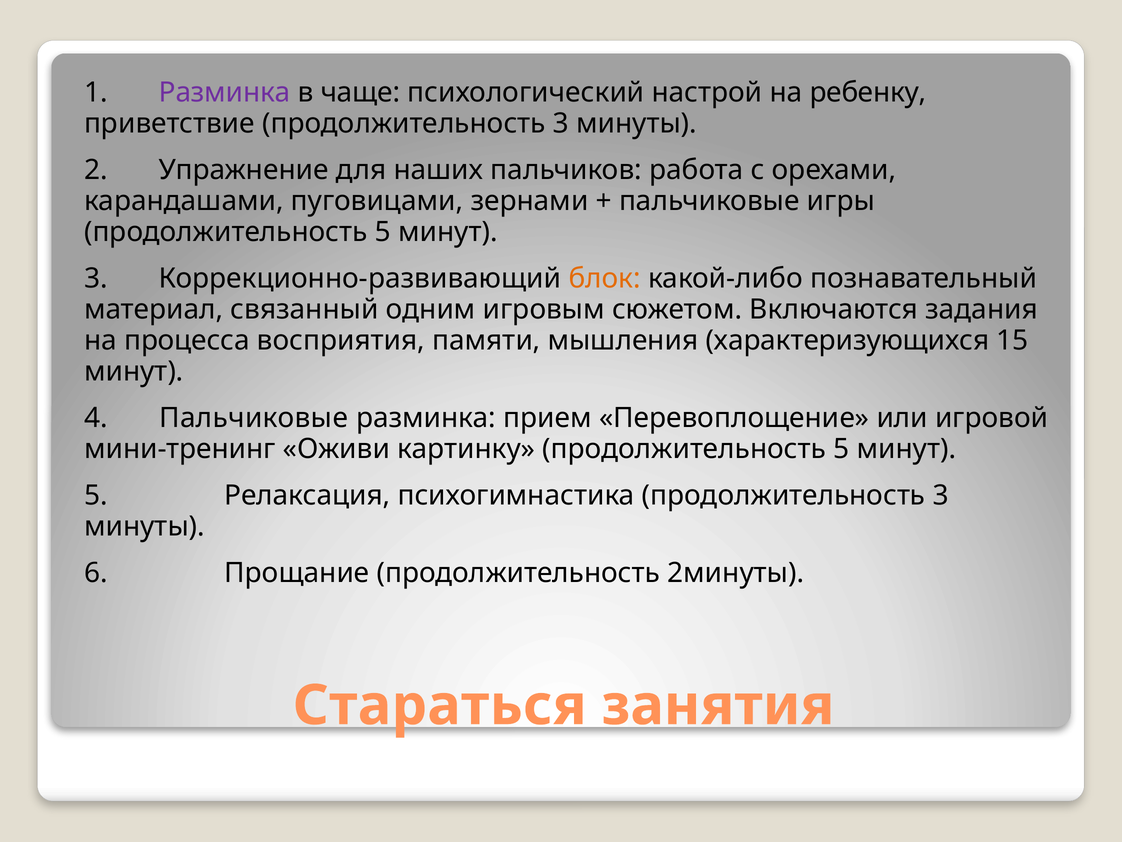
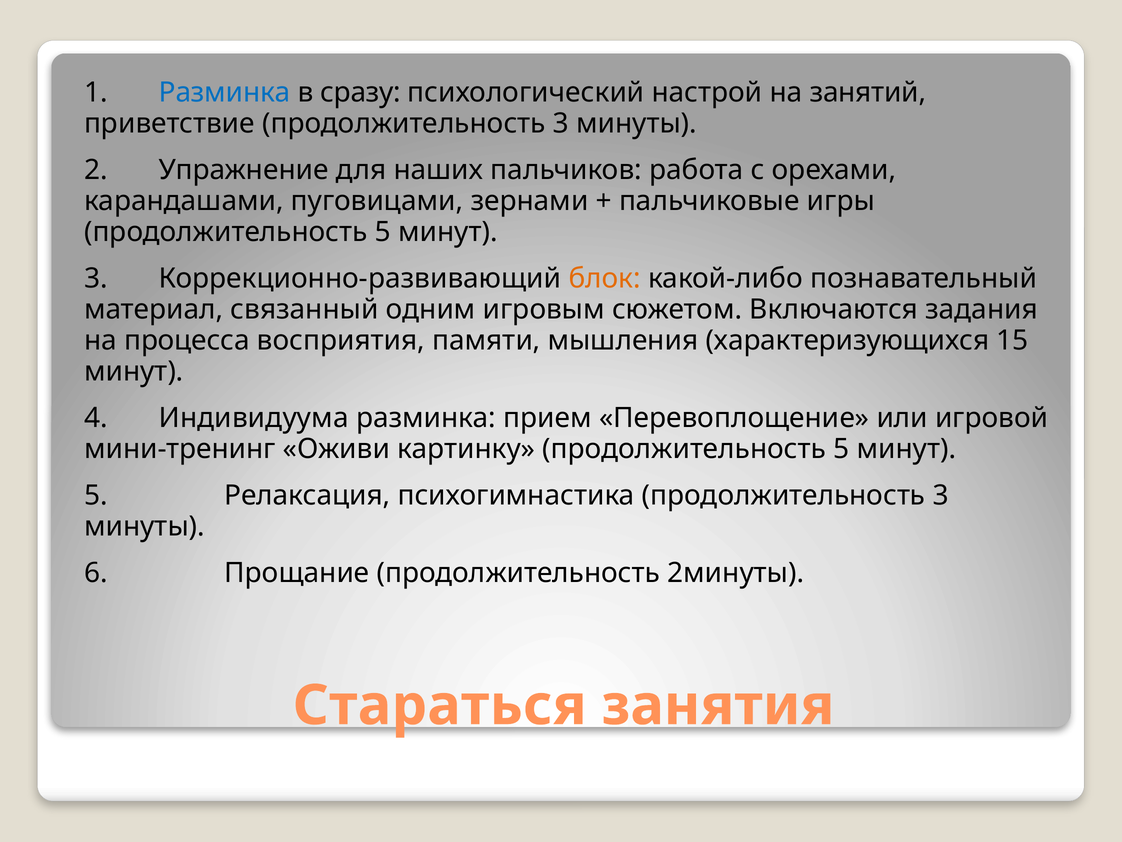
Разминка colour: purple -> blue (225, 92)
чаще: чаще -> сразу (360, 92)
ребенку: ребенку -> занятий (868, 92)
4 Пальчиковые: Пальчиковые -> Индивидуума (254, 418)
